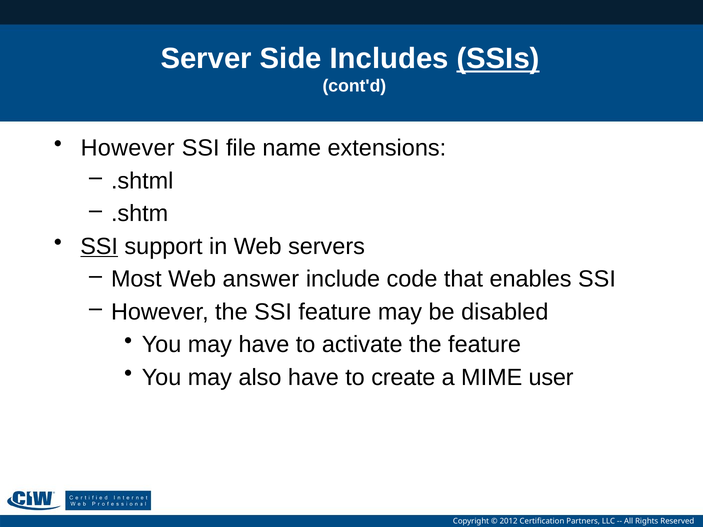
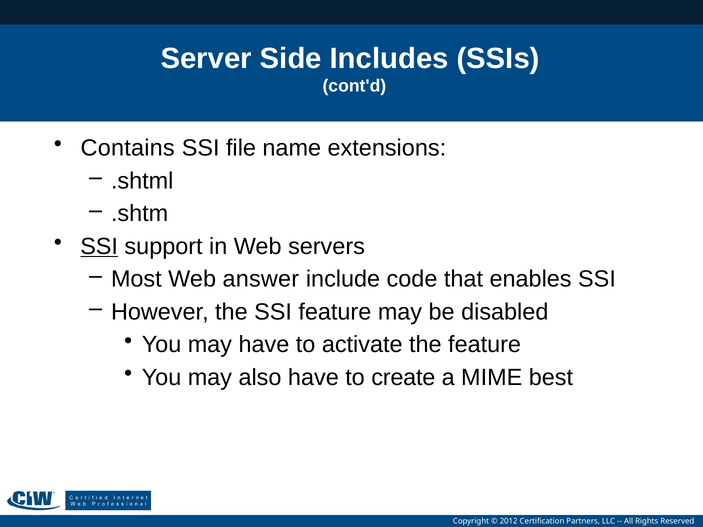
SSIs underline: present -> none (498, 59)
However: However -> Contains (128, 148)
user: user -> best (551, 378)
